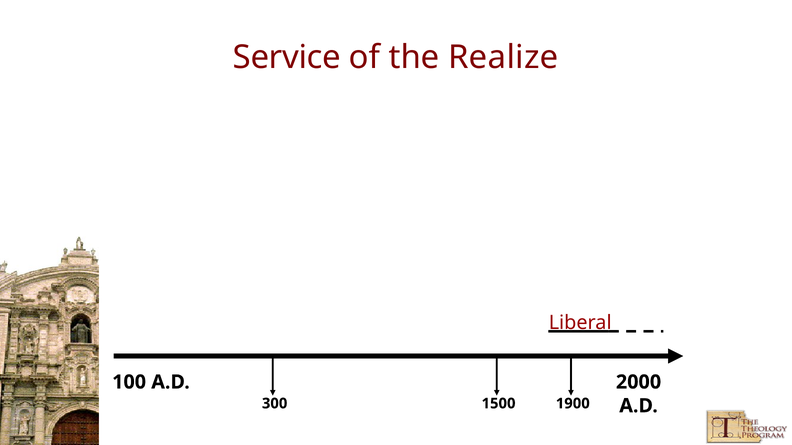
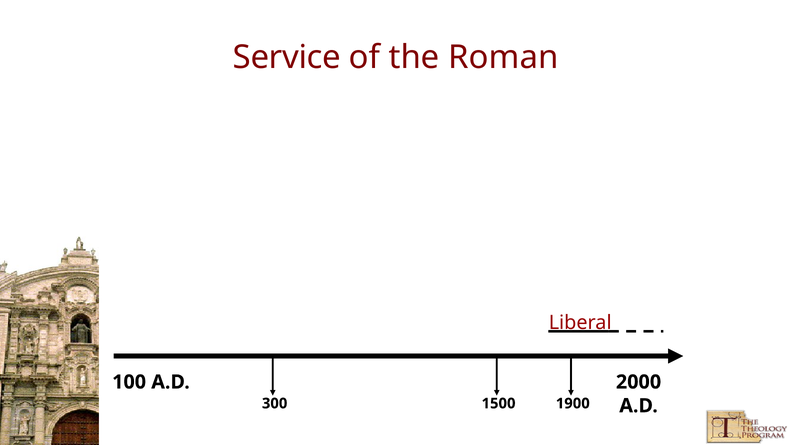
Realize: Realize -> Roman (503, 57)
